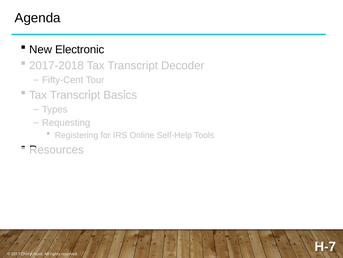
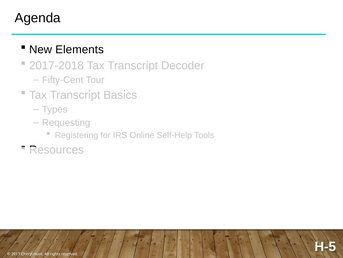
Electronic: Electronic -> Elements (80, 49)
H-7: H-7 -> H-5 (325, 246)
